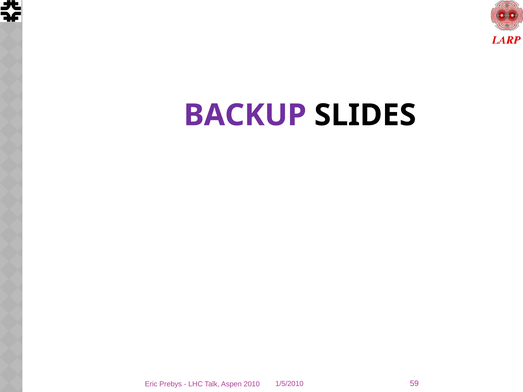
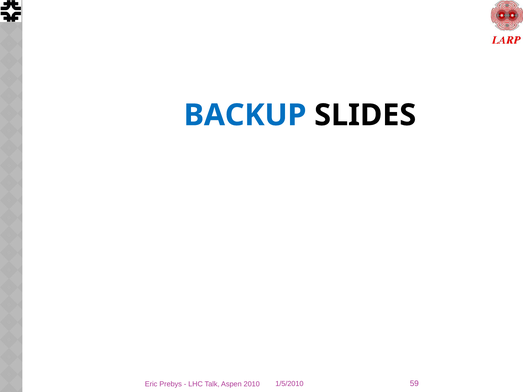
BACKUP colour: purple -> blue (245, 115)
